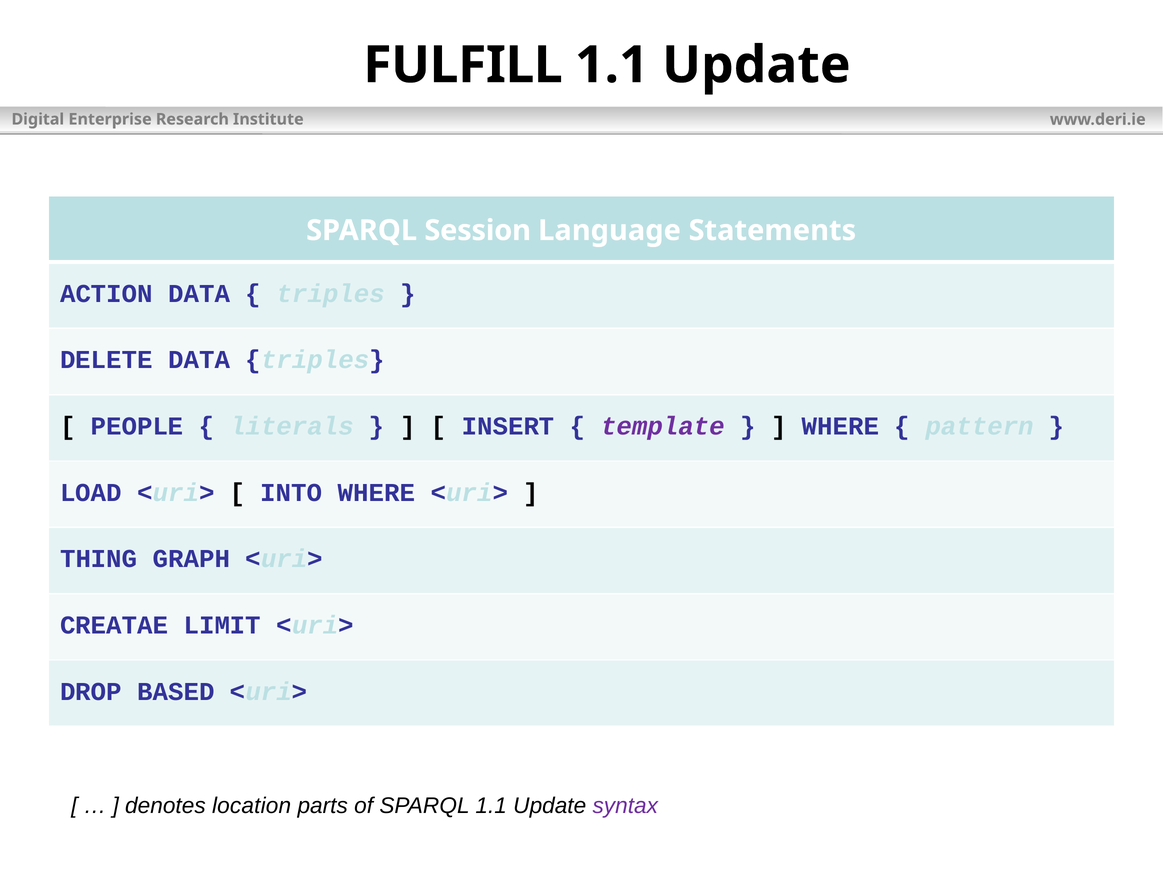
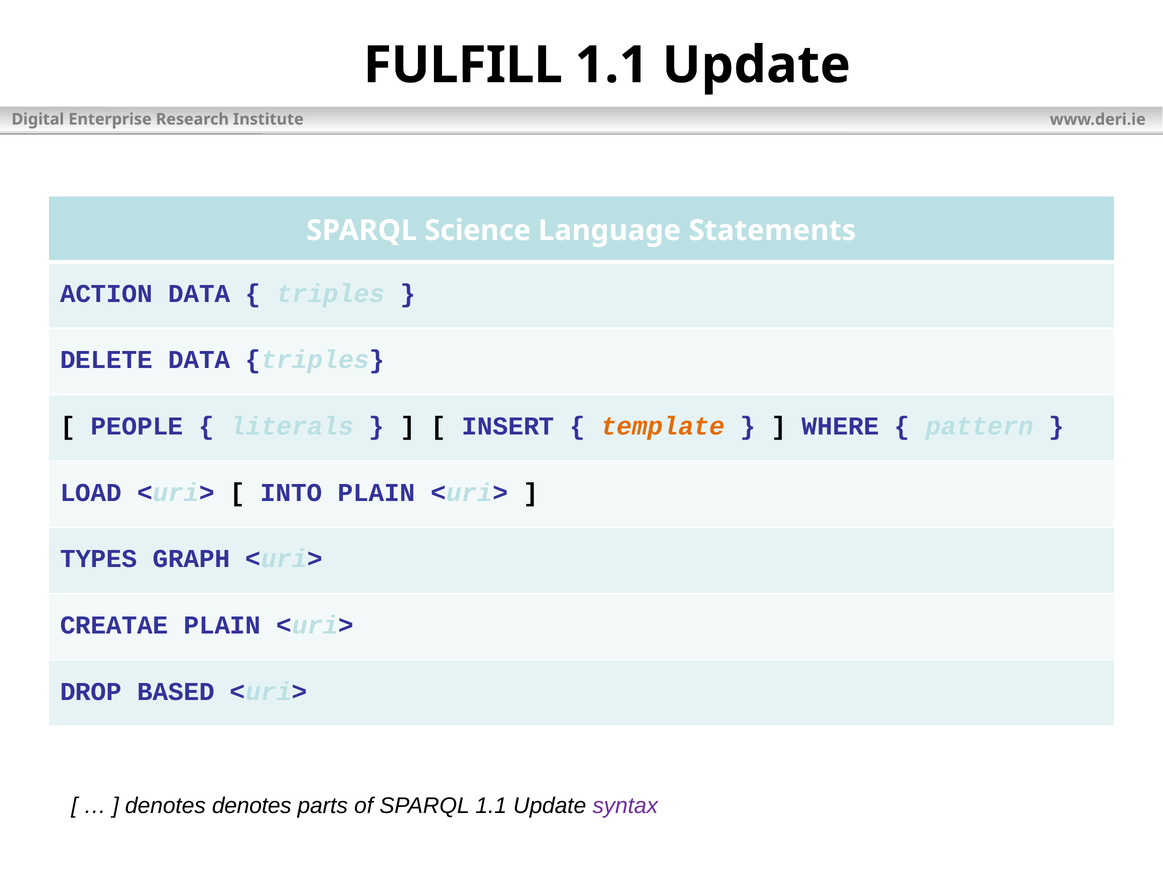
Session: Session -> Science (478, 231)
template colour: purple -> orange (663, 426)
INTO WHERE: WHERE -> PLAIN (376, 493)
THING: THING -> TYPES (99, 559)
CREATAE LIMIT: LIMIT -> PLAIN (222, 625)
denotes location: location -> denotes (252, 806)
